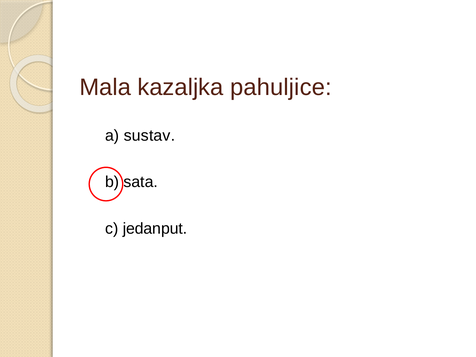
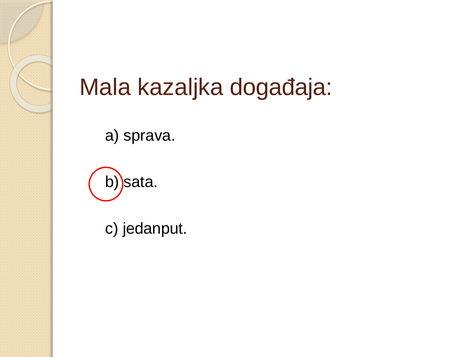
pahuljice: pahuljice -> događaja (281, 87)
sustav: sustav -> sprava (150, 136)
